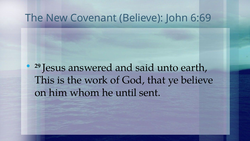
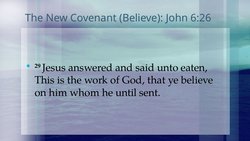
6:69: 6:69 -> 6:26 (201, 18)
earth: earth -> eaten (194, 67)
